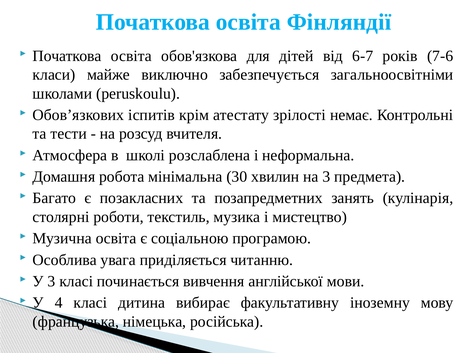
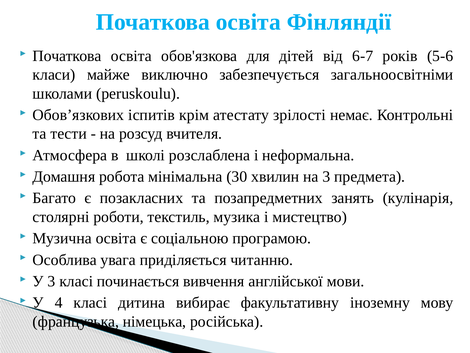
7-6: 7-6 -> 5-6 (440, 56)
